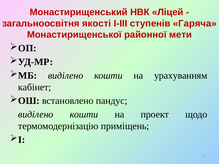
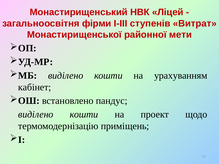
якості: якості -> фірми (97, 23)
Гаряча: Гаряча -> Витрат (195, 23)
